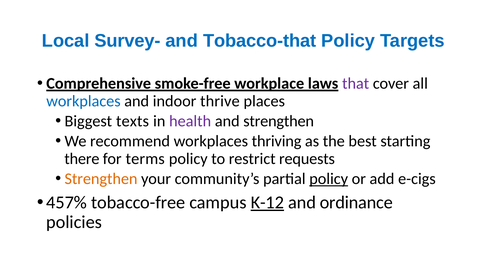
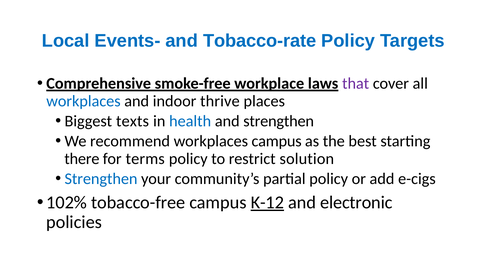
Survey-: Survey- -> Events- (128, 41)
Tobacco-that: Tobacco-that -> Tobacco-rate (260, 41)
health colour: purple -> blue (190, 121)
workplaces thriving: thriving -> campus (277, 141)
requests: requests -> solution (307, 159)
Strengthen colour: orange -> blue (101, 179)
policy underline: present -> none (329, 179)
457%: 457% -> 102% (67, 202)
ordinance: ordinance -> electronic (356, 202)
